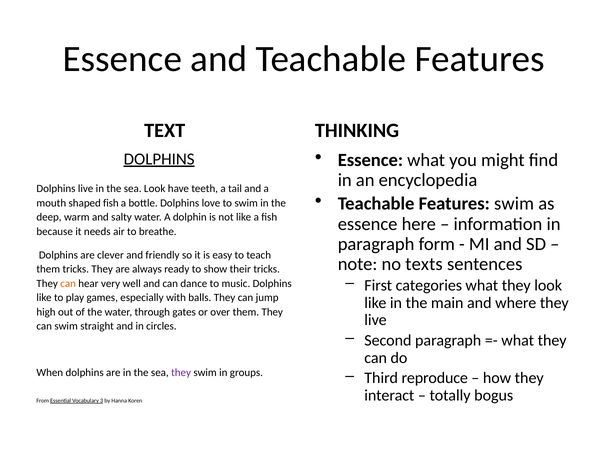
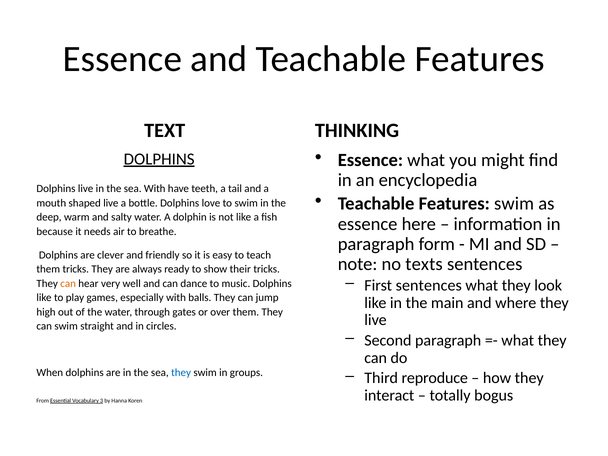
sea Look: Look -> With (155, 189)
shaped fish: fish -> live (111, 203)
First categories: categories -> sentences (429, 285)
they colour: purple -> blue (181, 373)
